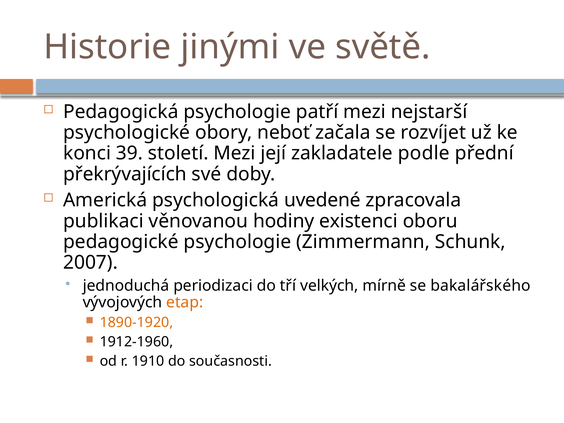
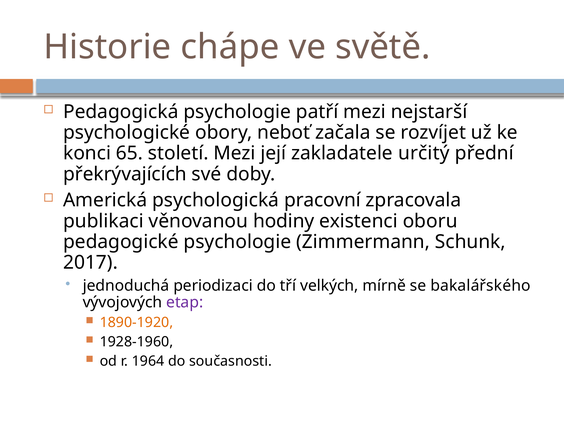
jinými: jinými -> chápe (230, 47)
39: 39 -> 65 (129, 153)
podle: podle -> určitý (424, 153)
uvedené: uvedené -> pracovní (322, 200)
2007: 2007 -> 2017 (90, 262)
etap colour: orange -> purple (185, 302)
1912-1960: 1912-1960 -> 1928-1960 (136, 342)
1910: 1910 -> 1964 (148, 361)
